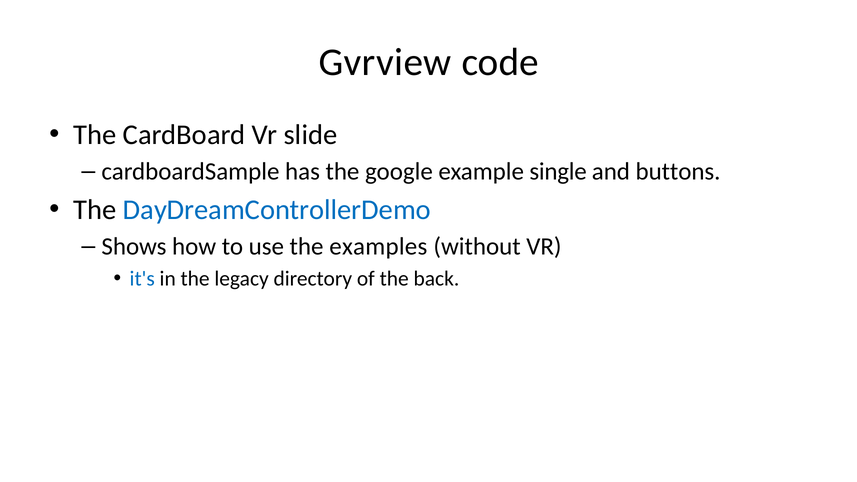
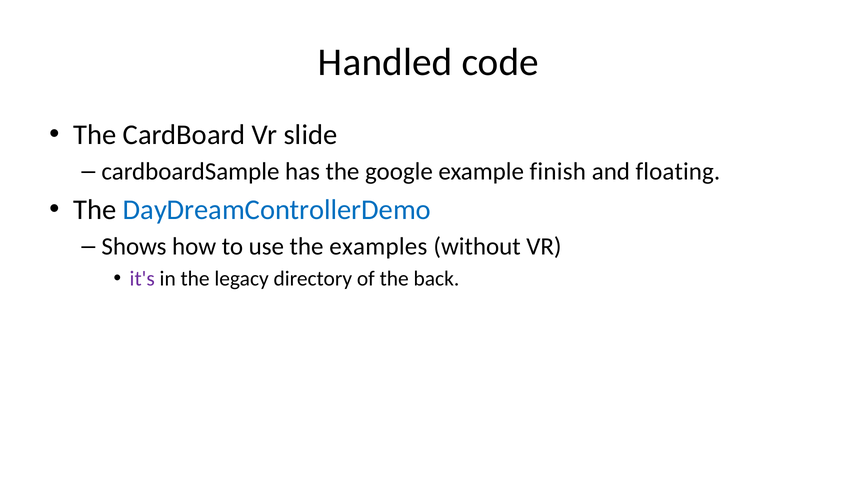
Gvrview: Gvrview -> Handled (385, 62)
single: single -> finish (558, 172)
buttons: buttons -> floating (678, 172)
it's colour: blue -> purple (142, 279)
